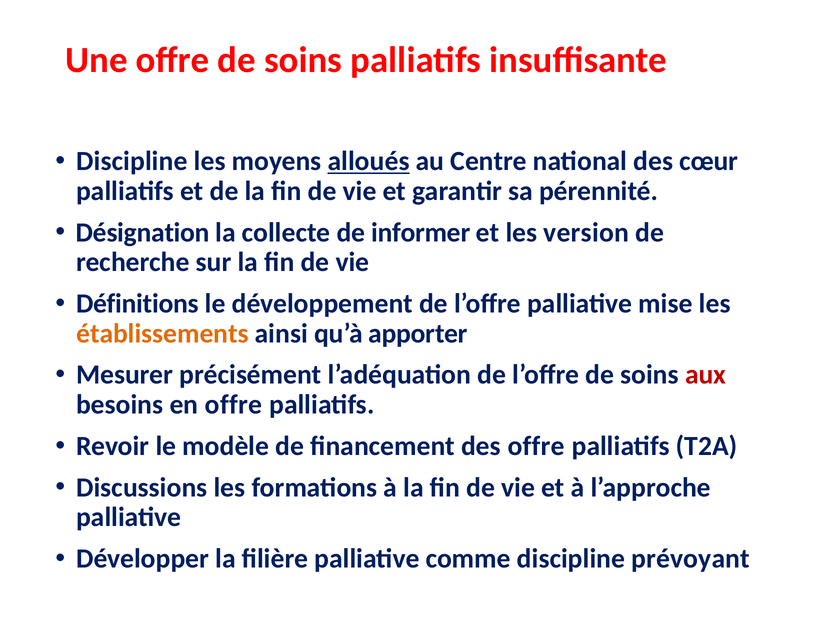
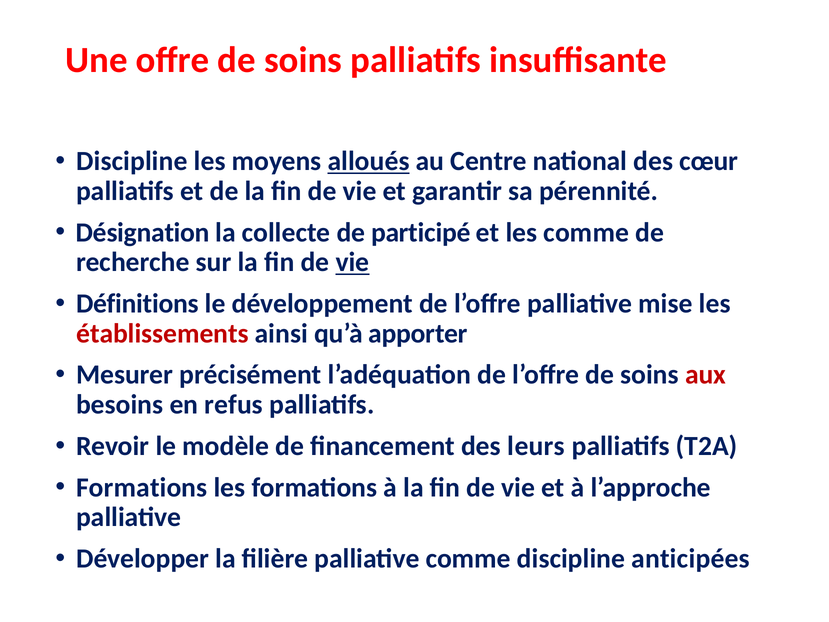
informer: informer -> participé (421, 232)
les version: version -> comme (586, 232)
vie underline: none -> present (352, 262)
établissements colour: orange -> red (162, 333)
en offre: offre -> refus (234, 405)
des offre: offre -> leurs (536, 446)
Discussions: Discussions -> Formations (142, 487)
prévoyant: prévoyant -> anticipées (690, 558)
